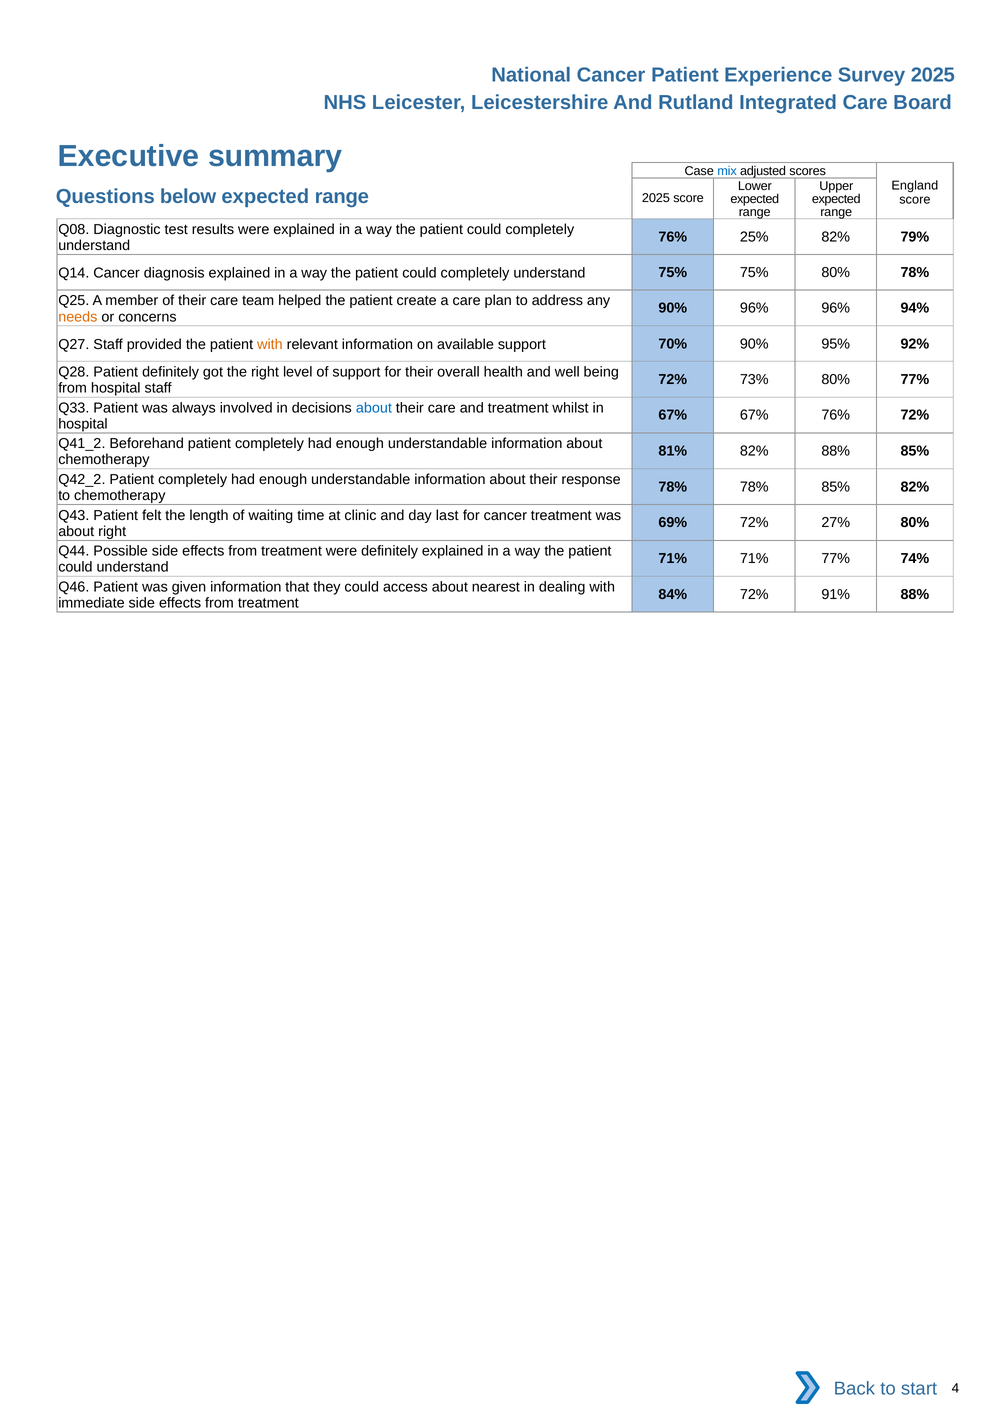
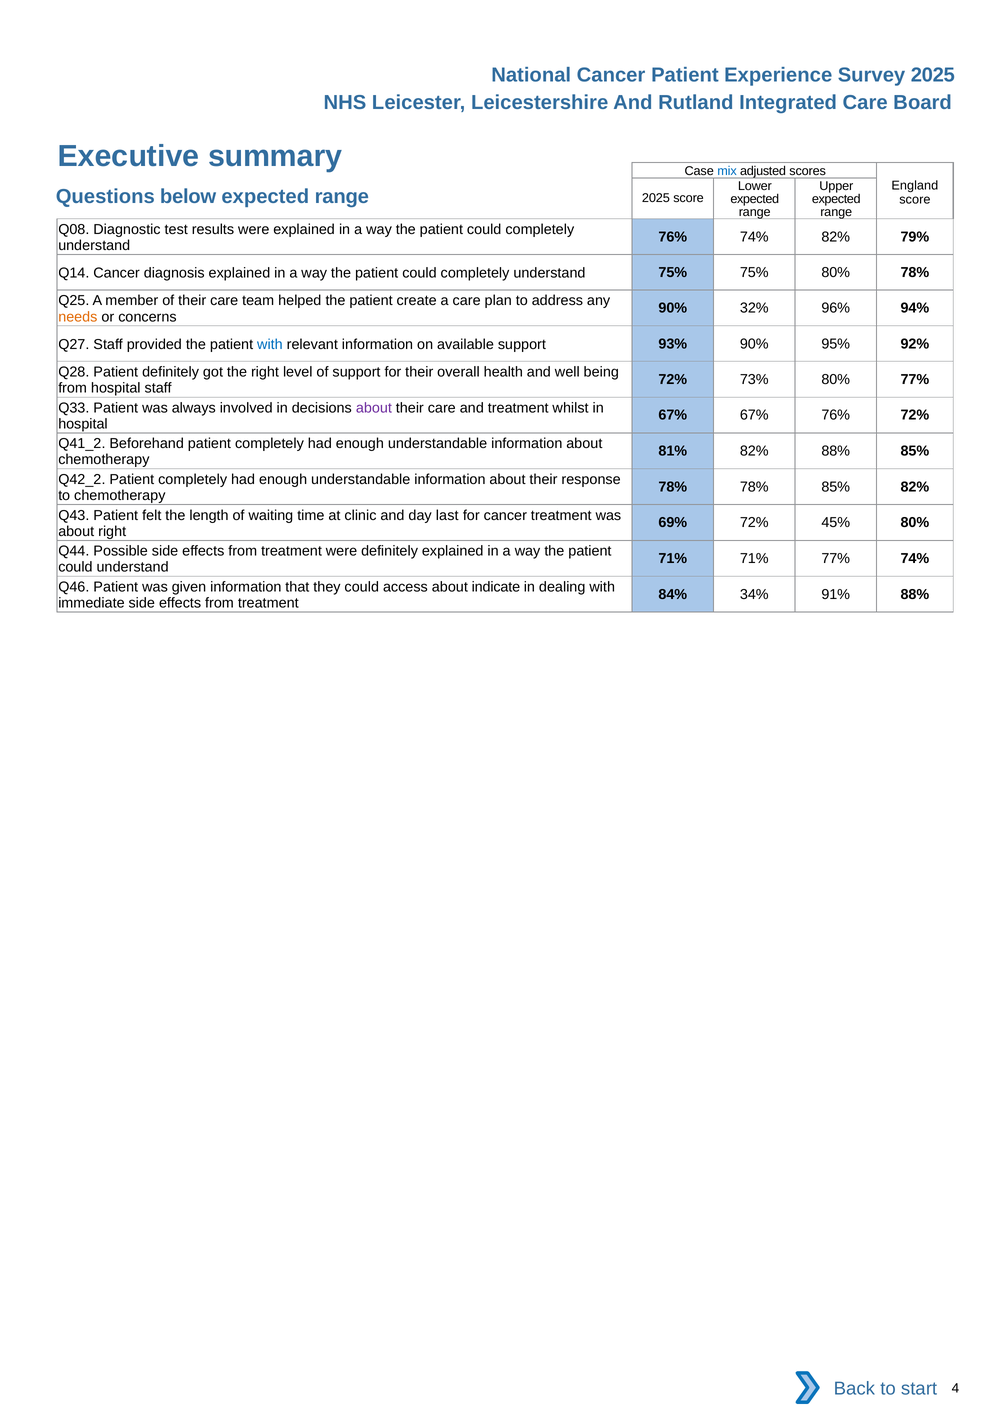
76% 25%: 25% -> 74% (754, 237)
90% 96%: 96% -> 32% (754, 308)
with colour: orange -> blue (270, 344)
70%: 70% -> 93% (673, 344)
about colour: blue -> purple (374, 408)
27%: 27% -> 45% (836, 523)
nearest: nearest -> indicate (496, 587)
84% 72%: 72% -> 34% (754, 594)
